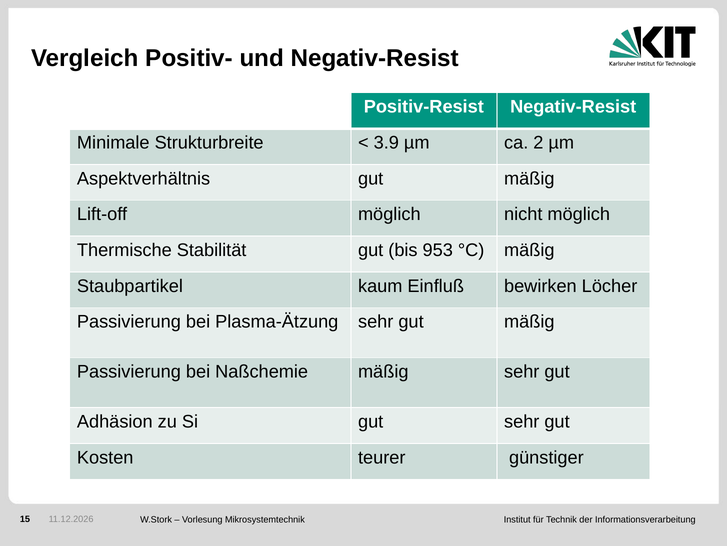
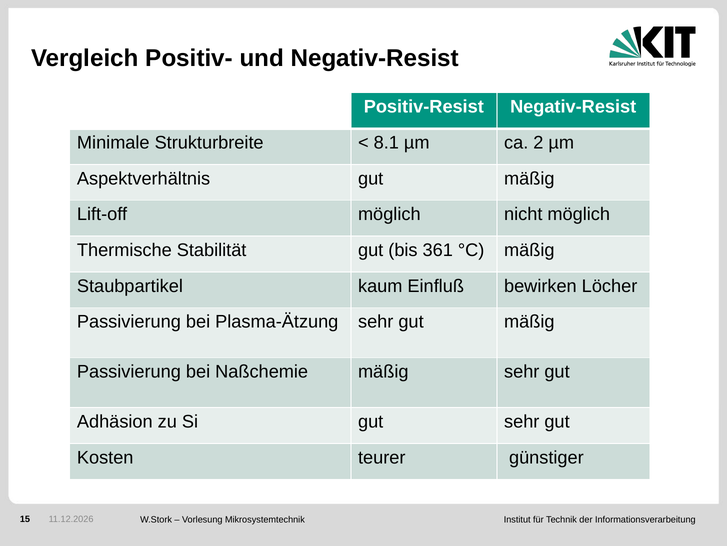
3.9: 3.9 -> 8.1 (386, 143)
953: 953 -> 361 (438, 250)
